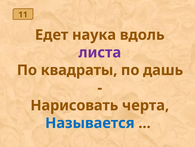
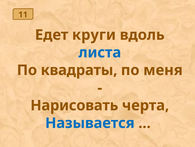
наука: наука -> круги (94, 35)
листа colour: purple -> blue (100, 52)
дашь: дашь -> меня (163, 70)
